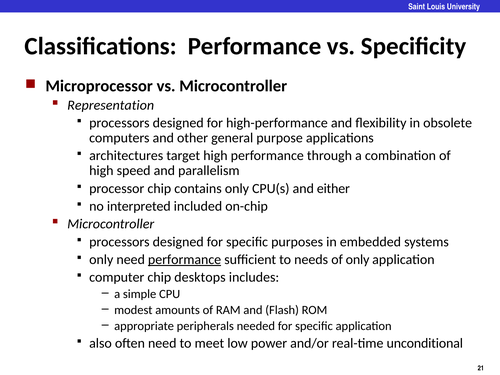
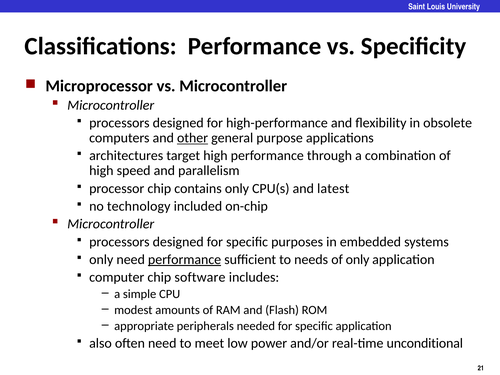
Representation: Representation -> Microcontroller (111, 105)
other underline: none -> present (193, 138)
either: either -> latest (333, 189)
interpreted: interpreted -> technology (139, 206)
desktops: desktops -> software (200, 277)
